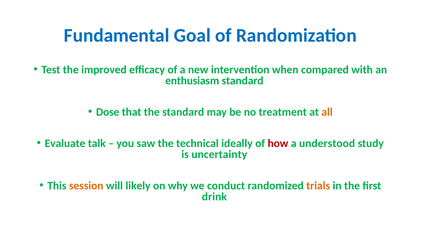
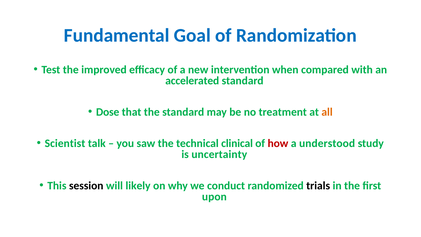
enthusiasm: enthusiasm -> accelerated (192, 81)
Evaluate: Evaluate -> Scientist (65, 143)
ideally: ideally -> clinical (237, 143)
session colour: orange -> black (86, 186)
trials colour: orange -> black (318, 186)
drink: drink -> upon (214, 197)
